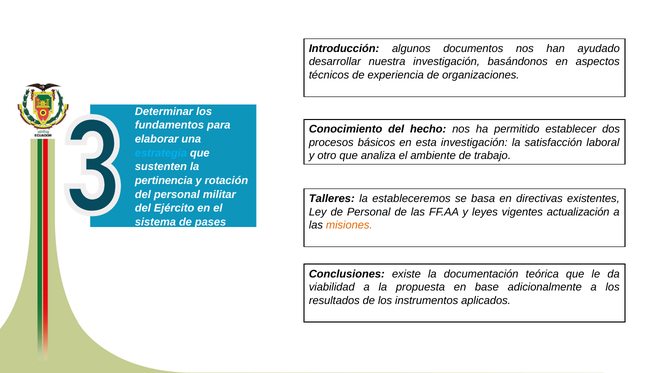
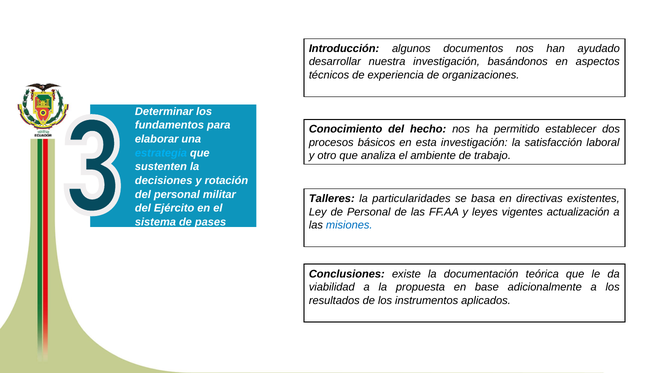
pertinencia: pertinencia -> decisiones (164, 181)
estableceremos: estableceremos -> particularidades (411, 199)
misiones colour: orange -> blue (349, 225)
